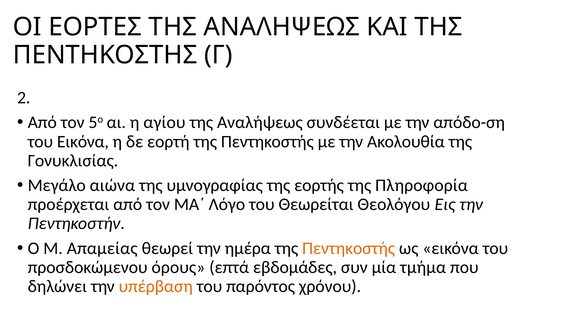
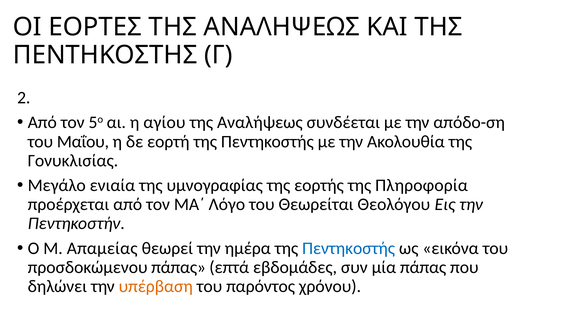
του Εικόνα: Εικόνα -> Μαΐου (83, 141)
αιώνα: αιώνα -> ενιαία (112, 185)
Πεντηκοστής colour: orange -> blue (349, 248)
προσδοκώμενου όρους: όρους -> πάπας (179, 267)
μία τμήμα: τμήμα -> πάπας (423, 267)
